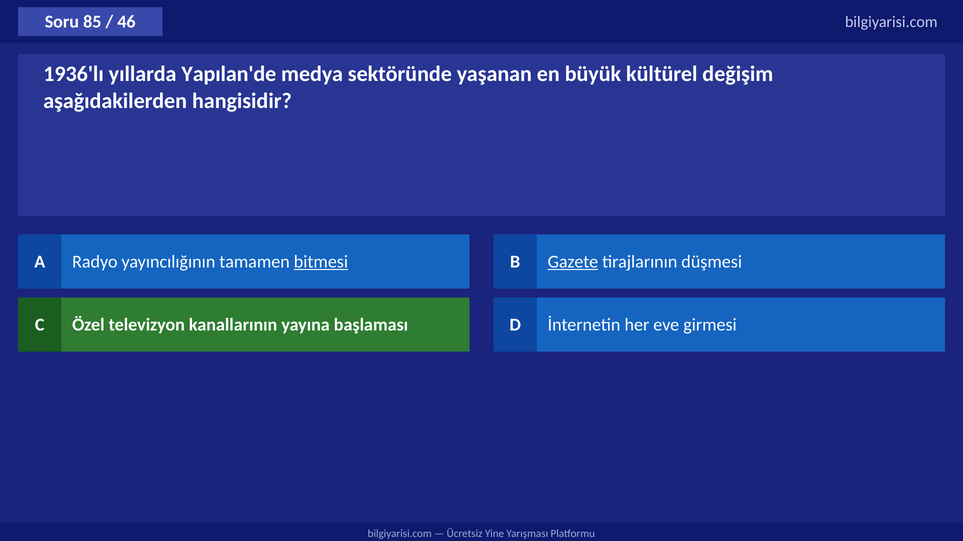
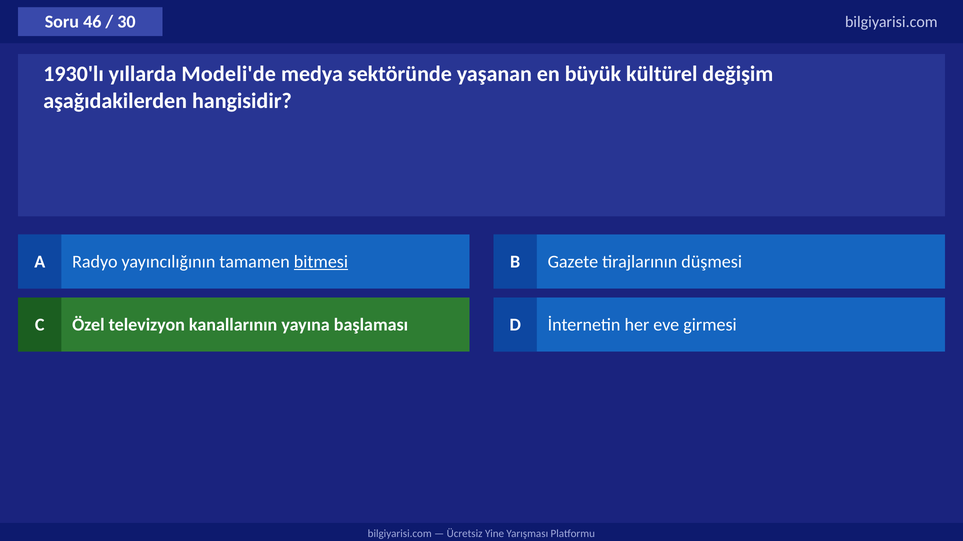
85: 85 -> 46 (92, 22)
46: 46 -> 30 (126, 22)
1936'lı: 1936'lı -> 1930'lı (74, 74)
Yapılan'de: Yapılan'de -> Modeli'de (229, 74)
Gazete underline: present -> none (573, 262)
